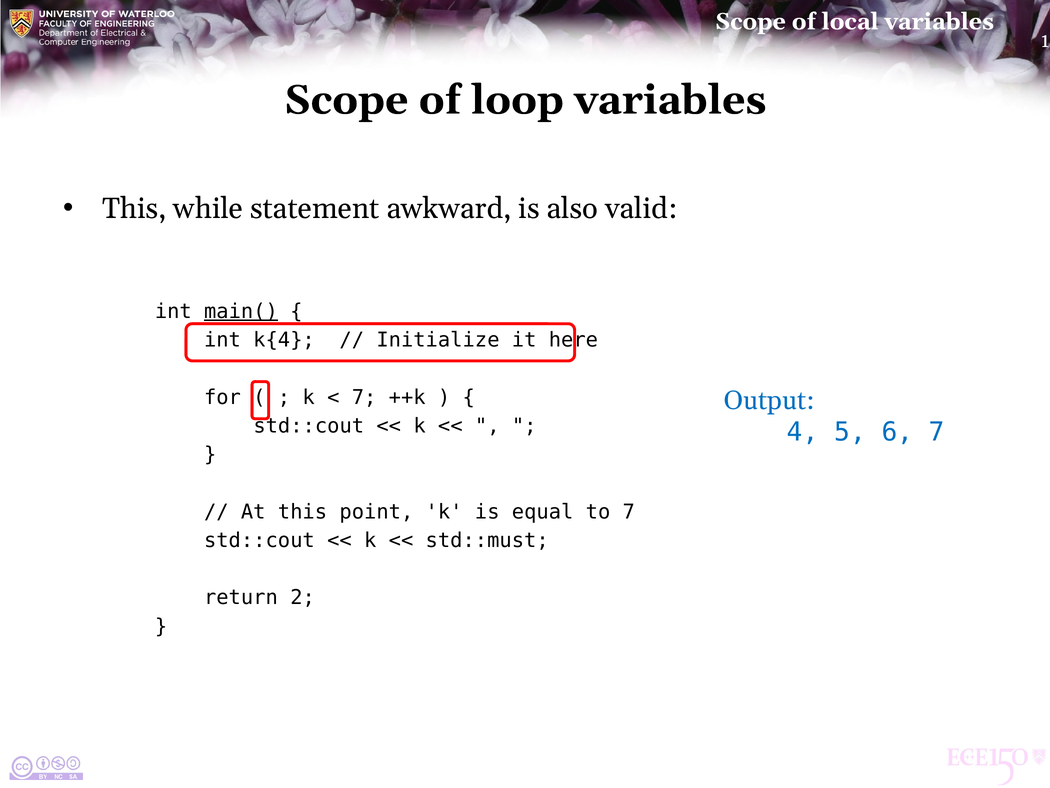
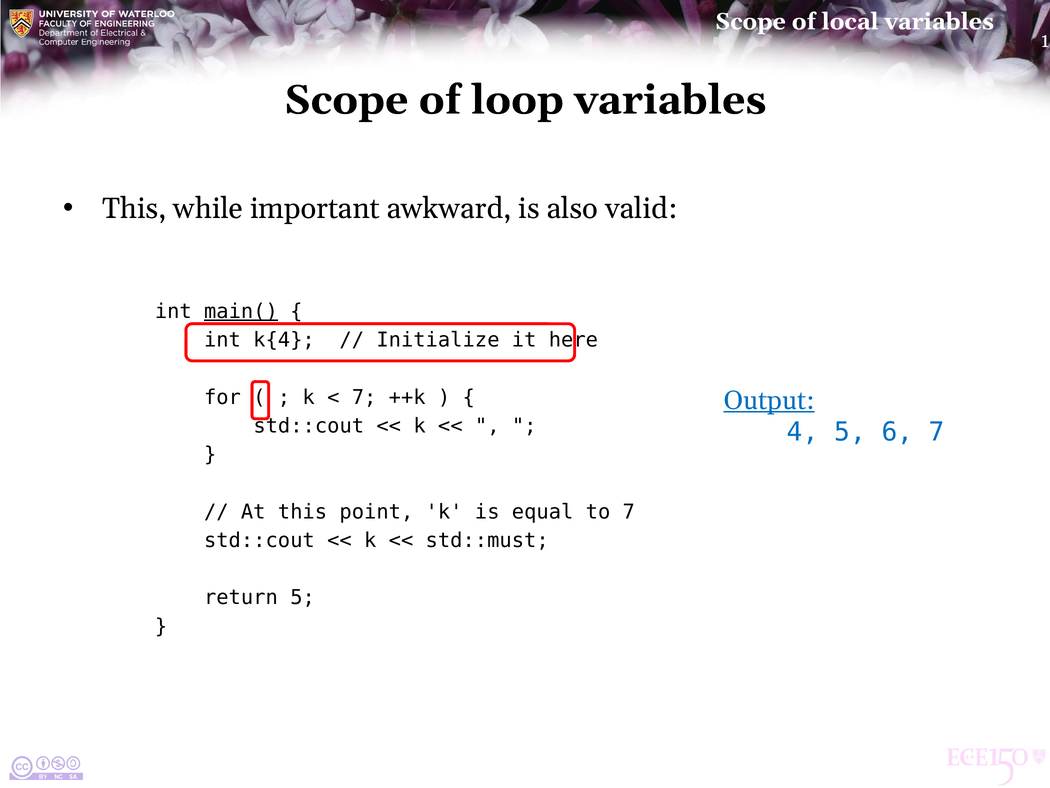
statement: statement -> important (315, 209)
Output underline: none -> present (769, 400)
return 2: 2 -> 5 (303, 597)
